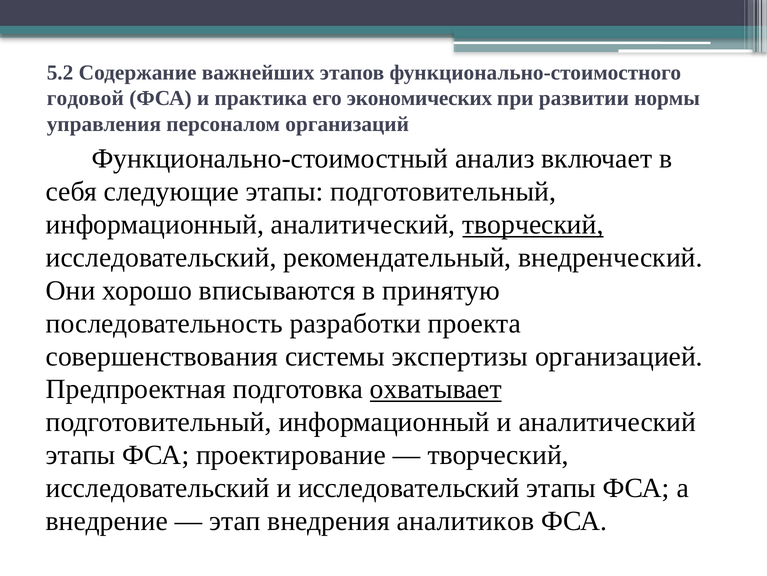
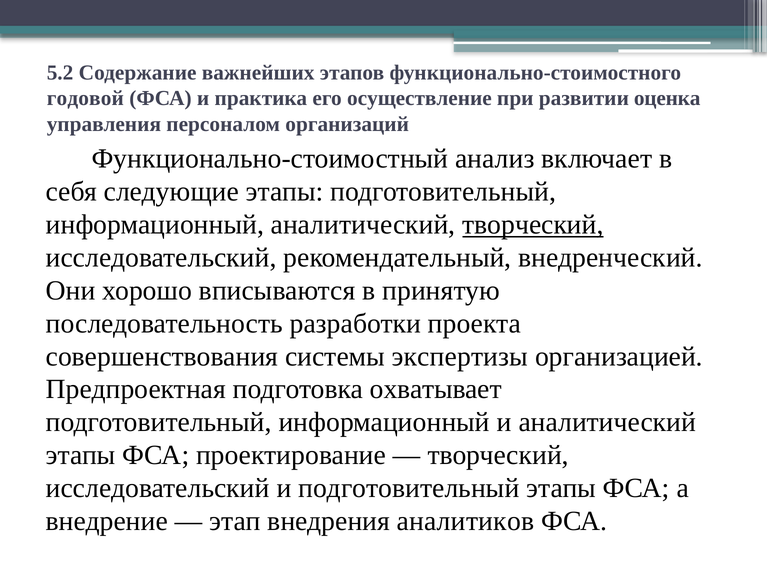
экономических: экономических -> осуществление (419, 98)
нормы: нормы -> оценка (667, 98)
охватывает underline: present -> none (436, 389)
и исследовательский: исследовательский -> подготовительный (409, 487)
